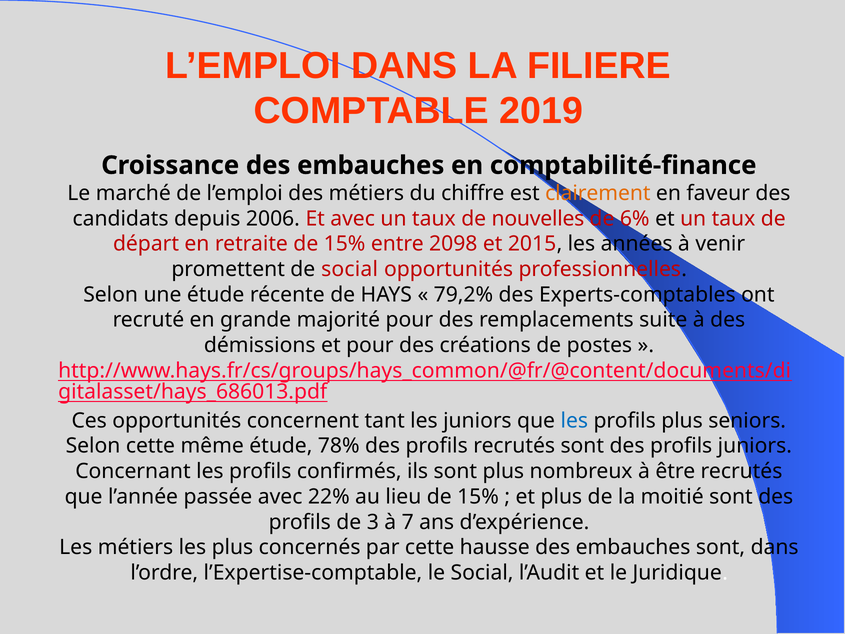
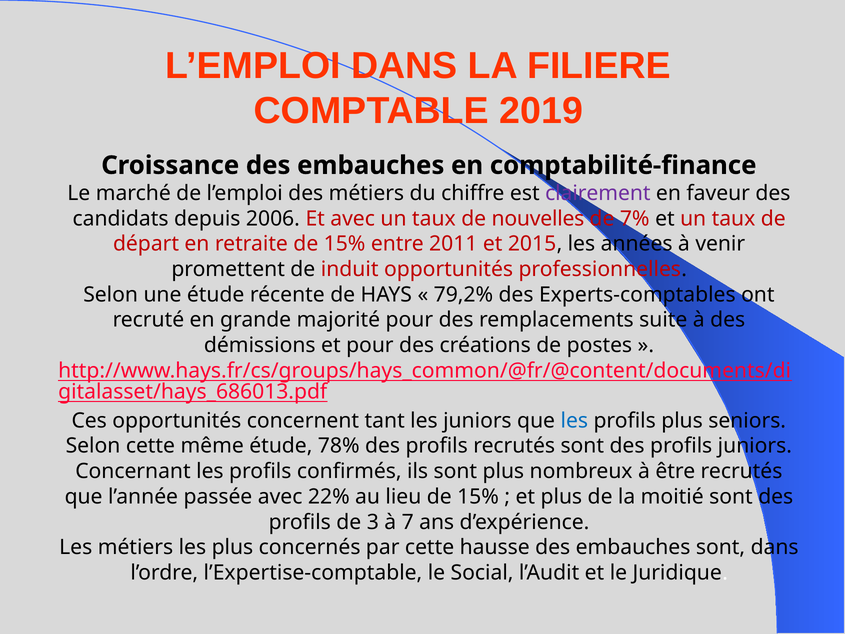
clairement colour: orange -> purple (598, 193)
6%: 6% -> 7% (635, 218)
2098: 2098 -> 2011 (453, 244)
de social: social -> induit (350, 269)
